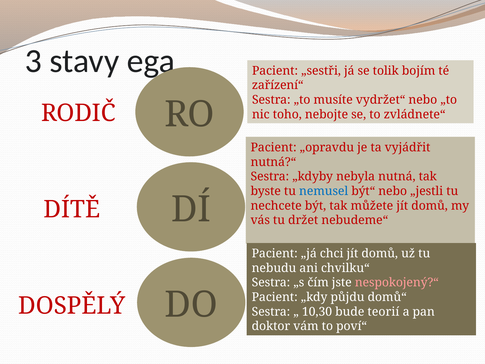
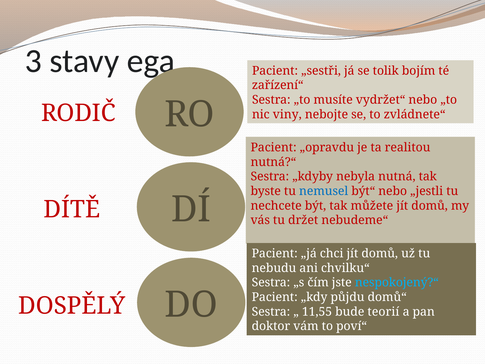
toho: toho -> viny (287, 114)
vyjádřit: vyjádřit -> realitou (408, 147)
nespokojený?“ colour: pink -> light blue (397, 282)
10,30: 10,30 -> 11,55 (317, 312)
